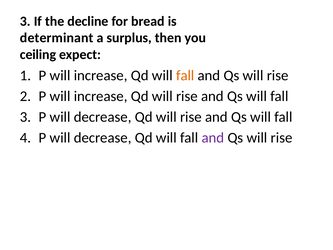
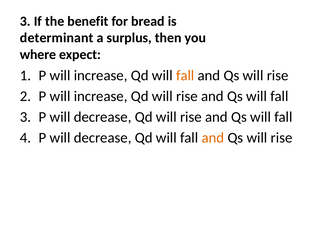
decline: decline -> benefit (88, 21)
ceiling: ceiling -> where (38, 55)
and colour: purple -> orange (213, 138)
